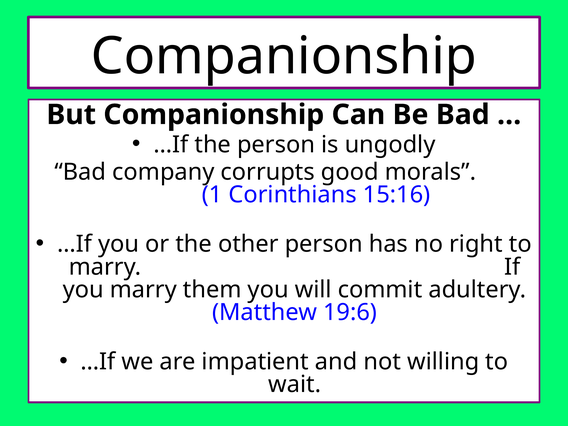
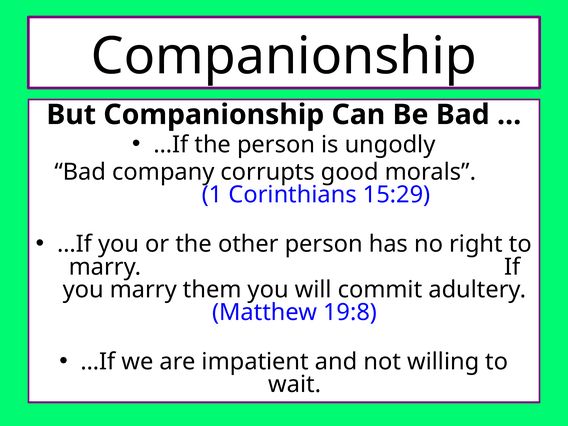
15:16: 15:16 -> 15:29 (397, 195)
19:6: 19:6 -> 19:8 (350, 312)
